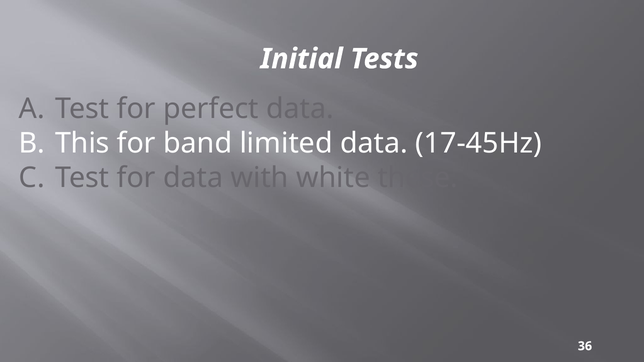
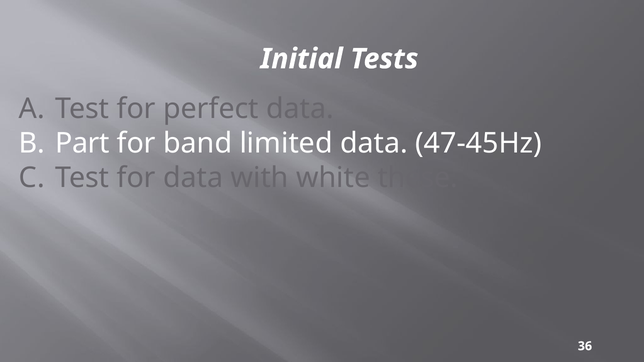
This: This -> Part (82, 143)
17-45Hz: 17-45Hz -> 47-45Hz (479, 143)
